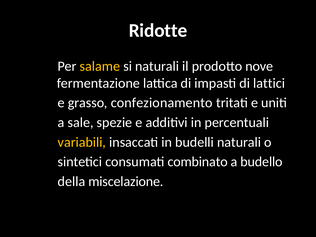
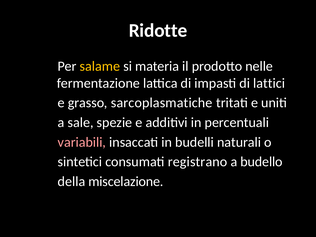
si naturali: naturali -> materia (157, 66)
nove: nove -> nelle (259, 66)
confezionamento: confezionamento -> sarcoplasmatiche (162, 103)
variabili colour: yellow -> pink (82, 142)
combinato: combinato -> registrano (198, 162)
